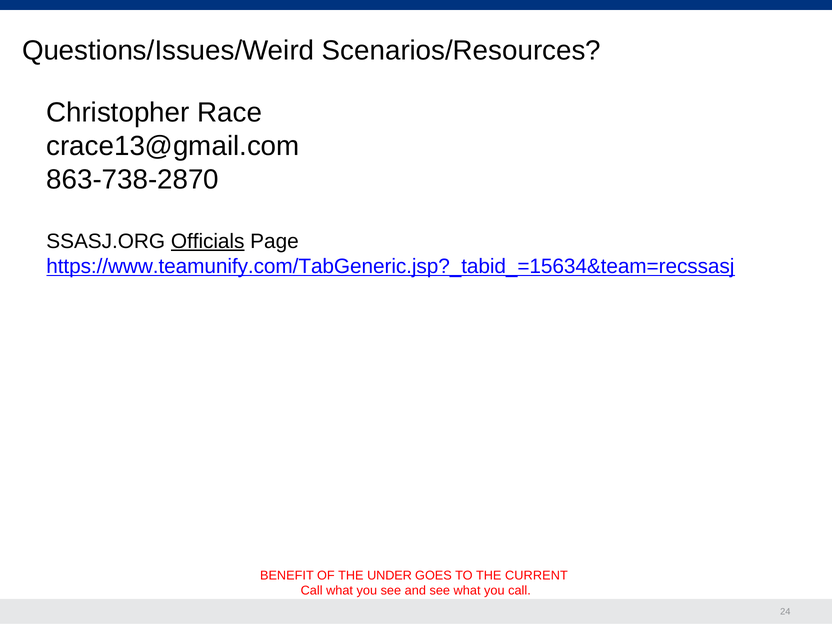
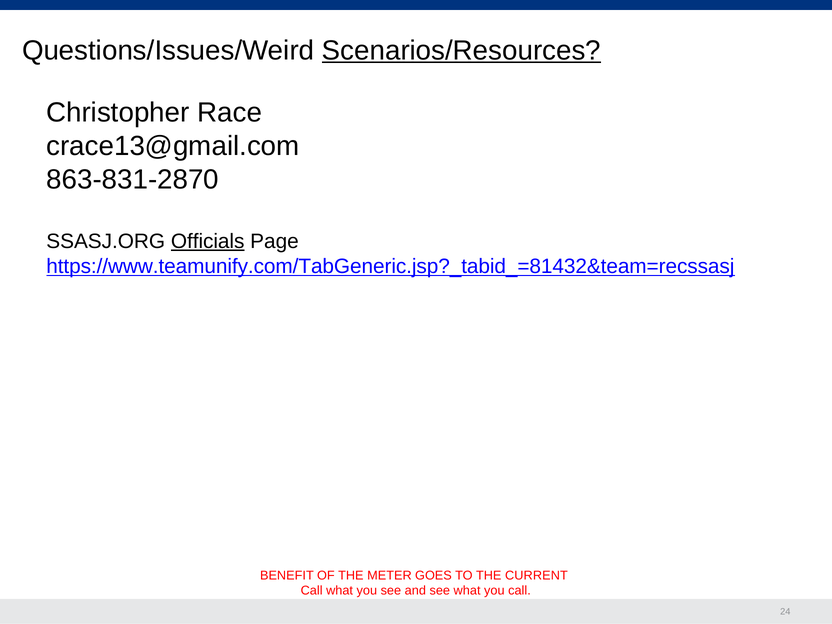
Scenarios/Resources underline: none -> present (461, 50)
863-738-2870: 863-738-2870 -> 863-831-2870 (133, 179)
https://www.teamunify.com/TabGeneric.jsp?_tabid_=15634&team=recssasj: https://www.teamunify.com/TabGeneric.jsp?_tabid_=15634&team=recssasj -> https://www.teamunify.com/TabGeneric.jsp?_tabid_=81432&team=recssasj (390, 266)
UNDER: UNDER -> METER (389, 575)
